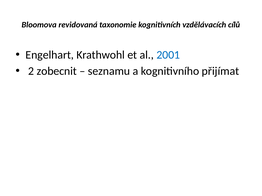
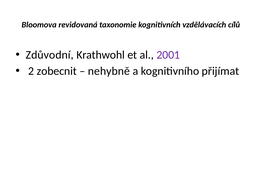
Engelhart: Engelhart -> Zdůvodní (50, 55)
2001 colour: blue -> purple (168, 55)
seznamu: seznamu -> nehybně (109, 71)
